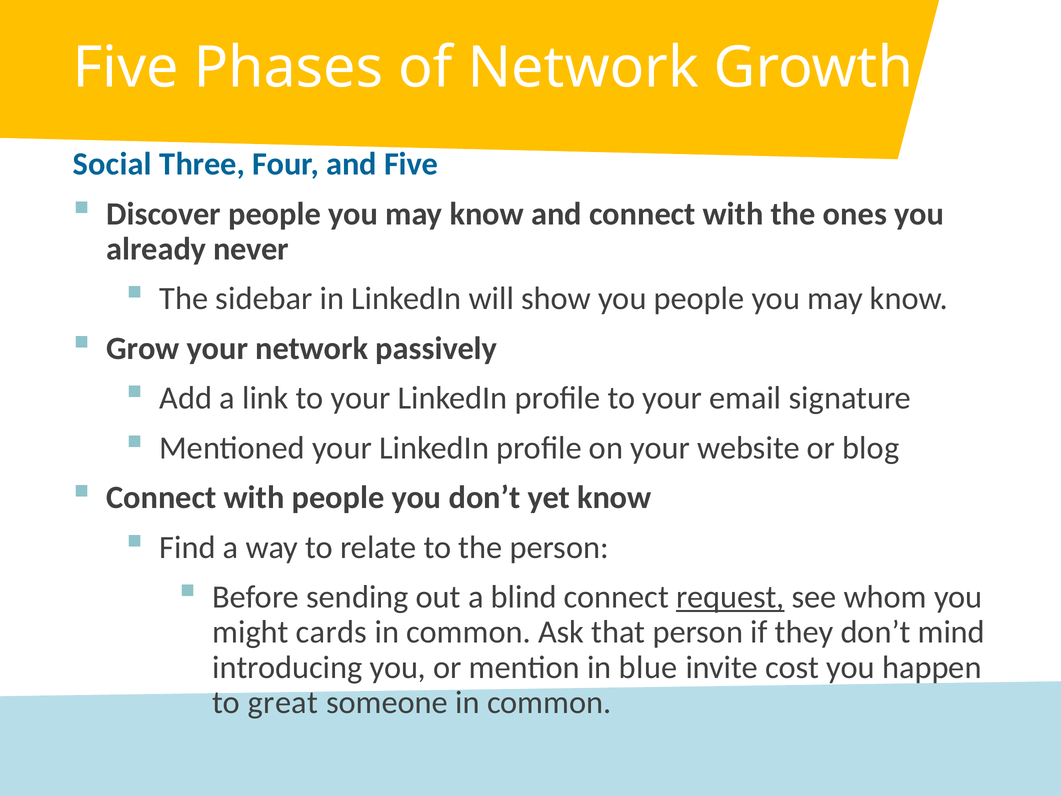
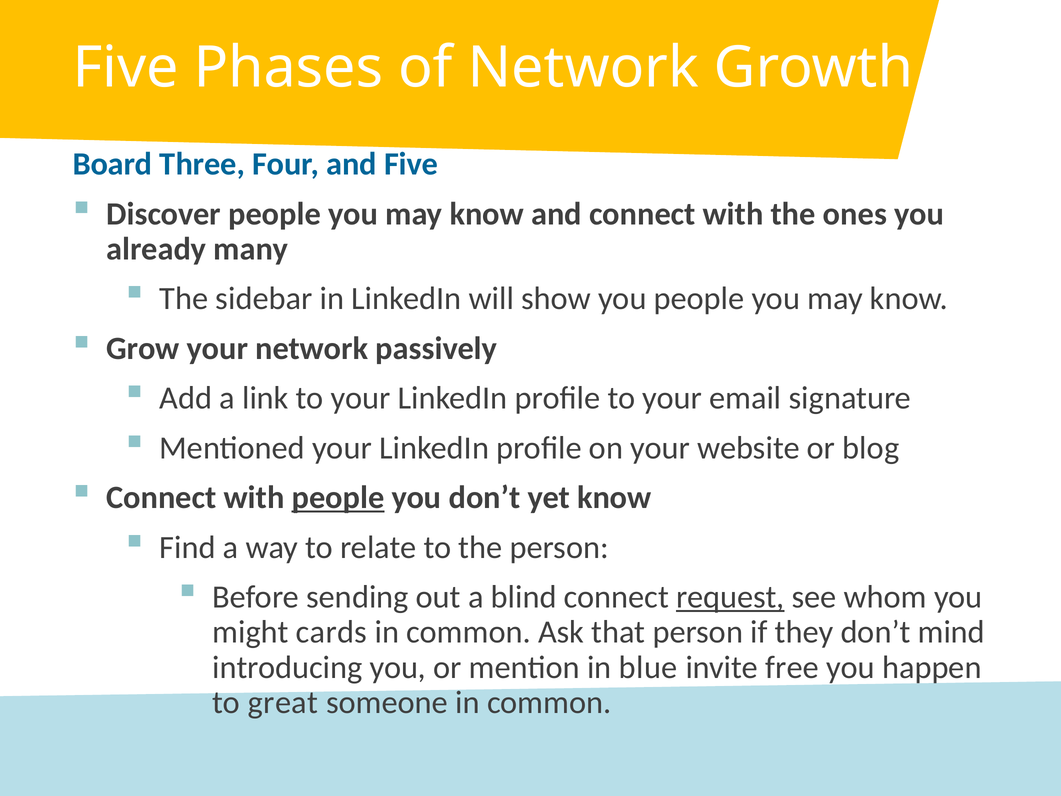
Social: Social -> Board (112, 164)
never: never -> many (251, 249)
people underline: none -> present (338, 498)
cost: cost -> free (792, 667)
